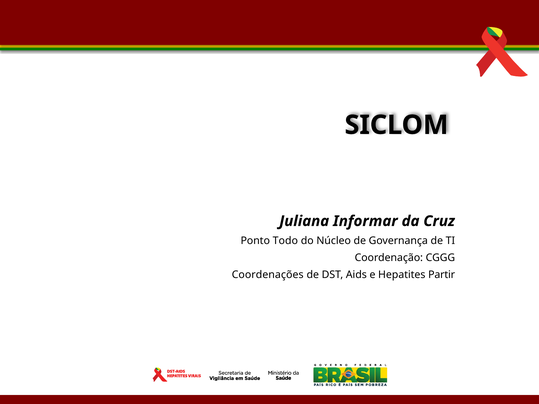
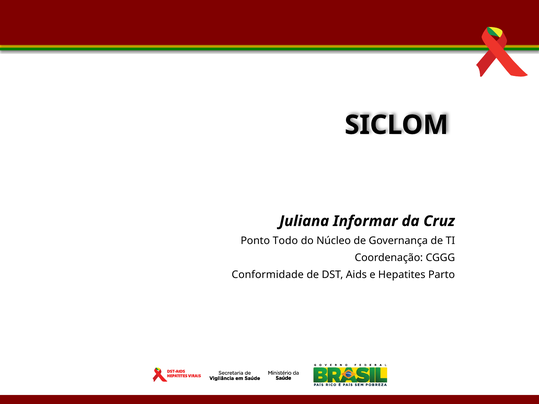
Coordenações: Coordenações -> Conformidade (268, 275)
Partir: Partir -> Parto (442, 275)
